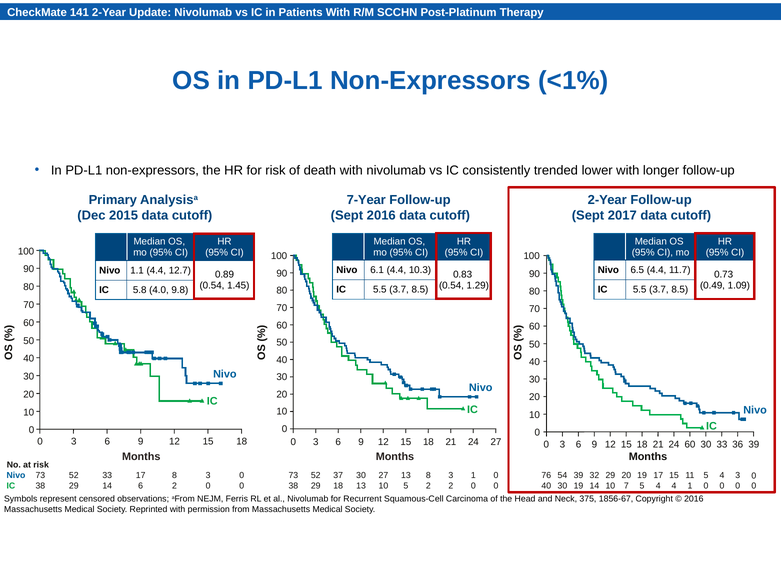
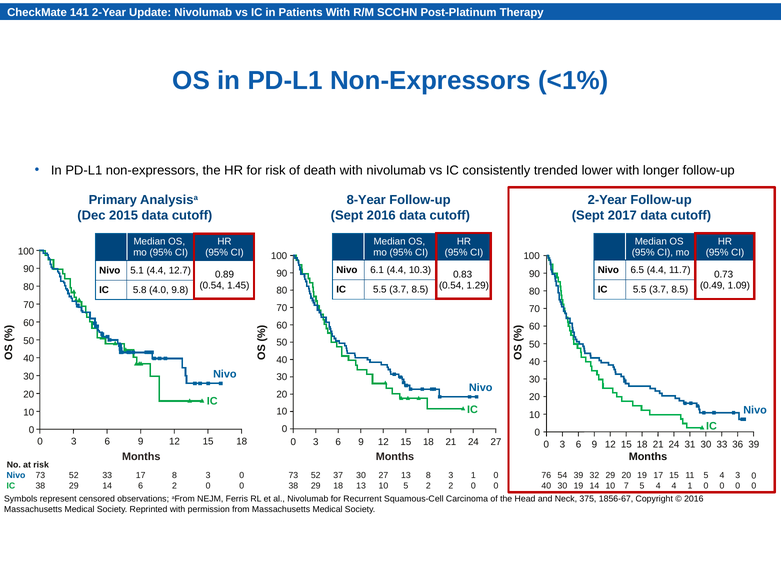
7-Year: 7-Year -> 8-Year (366, 200)
1.1: 1.1 -> 5.1 (137, 270)
24 60: 60 -> 31 (690, 444)
